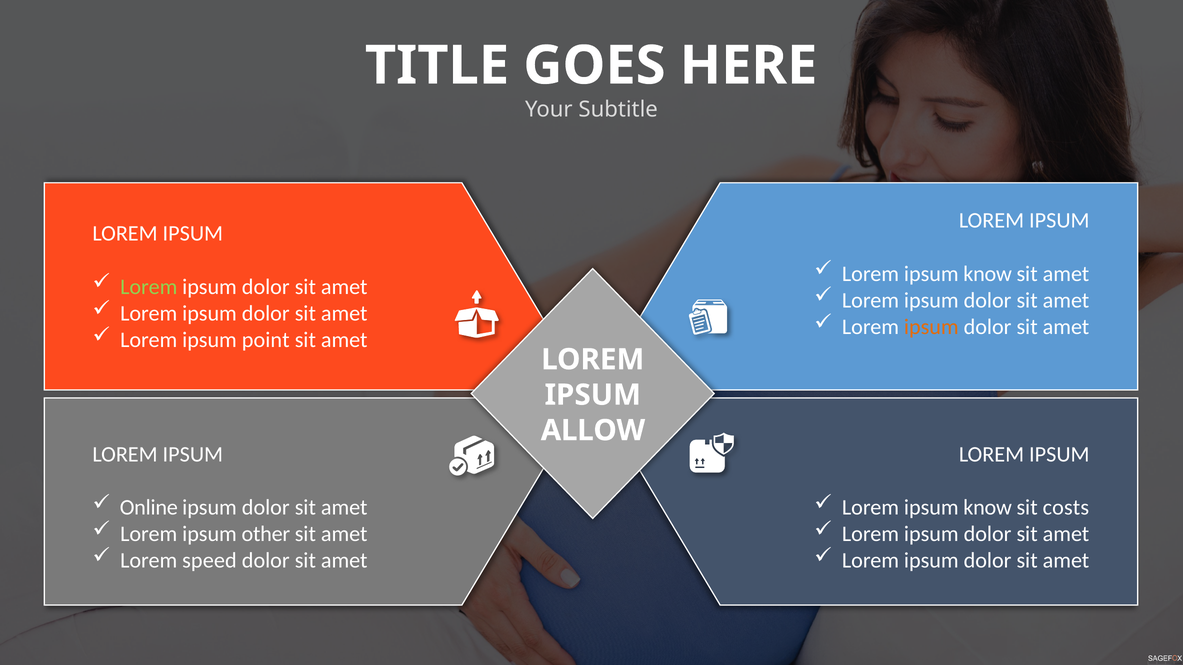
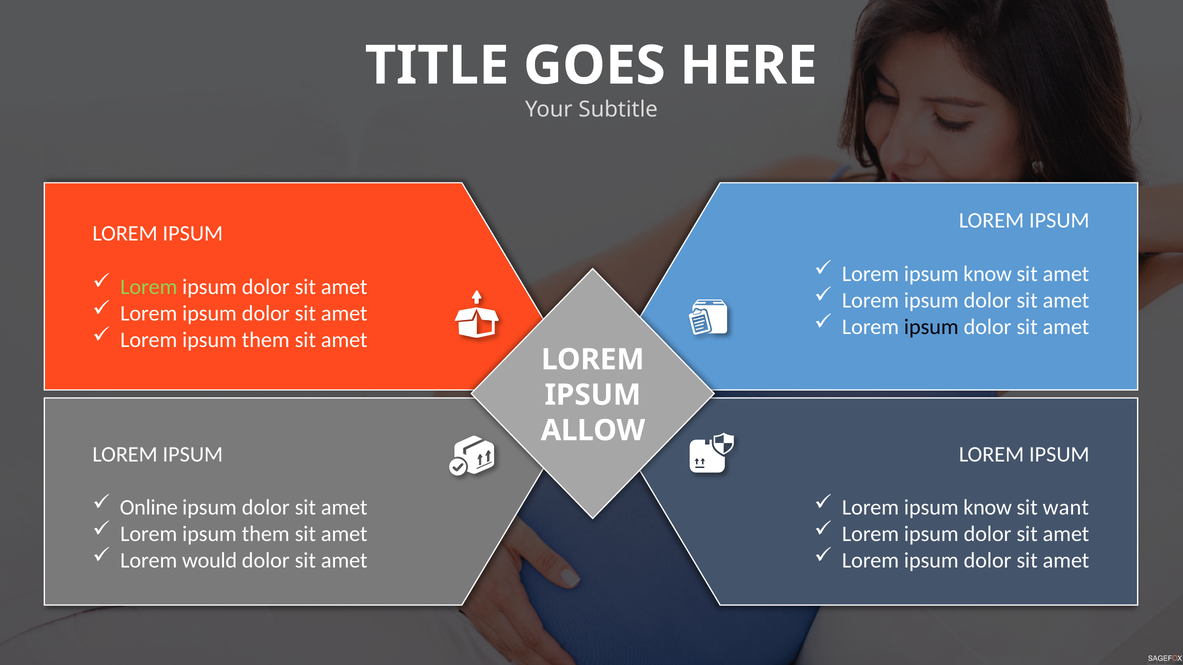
ipsum colour: orange -> black (931, 327)
point: point -> them (266, 340)
costs: costs -> want (1066, 508)
other: other -> them (266, 534)
speed: speed -> would (210, 561)
